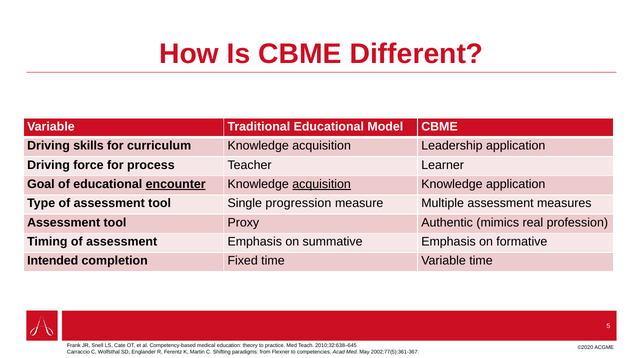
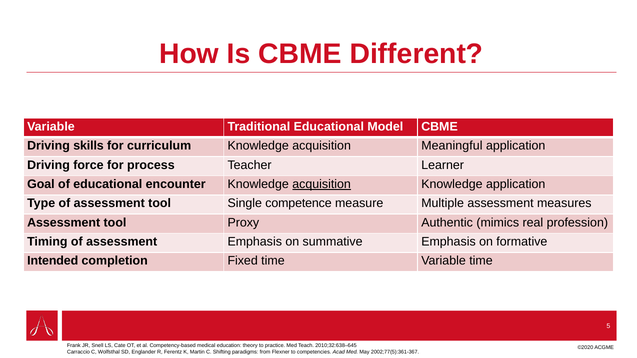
Leadership: Leadership -> Meaningful (452, 146)
encounter underline: present -> none (176, 184)
progression: progression -> competence (299, 204)
